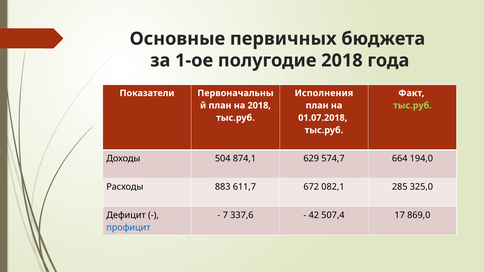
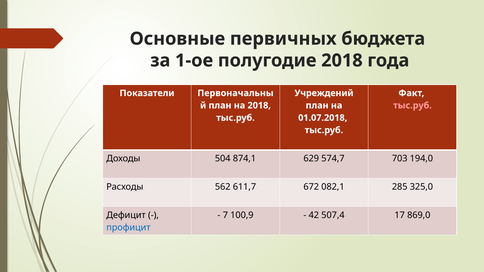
Исполнения: Исполнения -> Учреждений (324, 93)
тыс.руб colour: light green -> pink (412, 106)
664: 664 -> 703 (400, 159)
883: 883 -> 562 (223, 187)
337,6: 337,6 -> 100,9 (242, 215)
